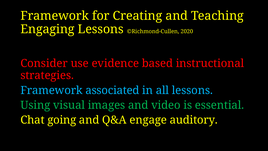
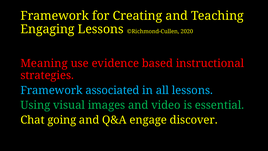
Consider: Consider -> Meaning (44, 63)
auditory: auditory -> discover (194, 120)
